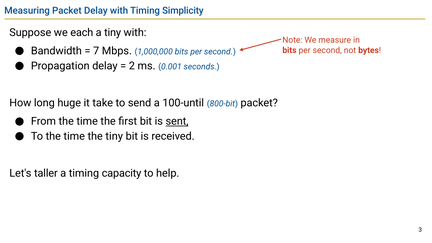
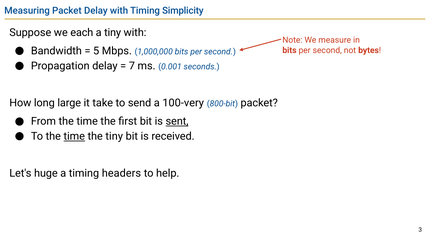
7: 7 -> 5 (96, 51)
2: 2 -> 7 (132, 66)
huge: huge -> large (69, 103)
100-until: 100-until -> 100-very (183, 103)
time underline: none -> present (74, 136)
taller: taller -> huge (46, 173)
capacity: capacity -> headers (121, 173)
